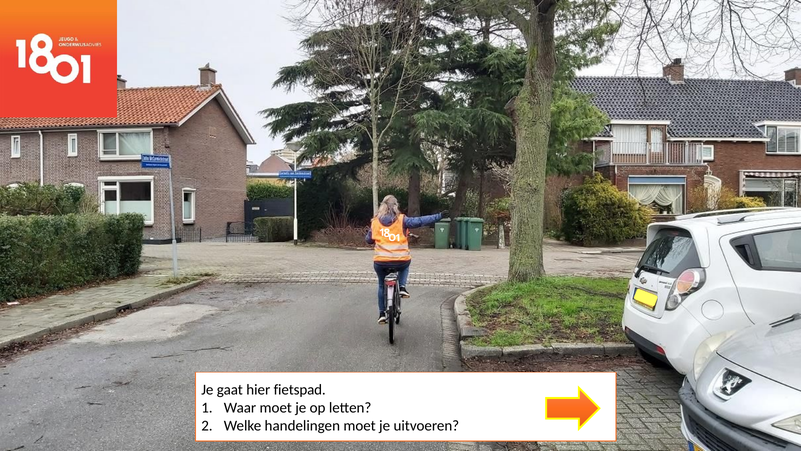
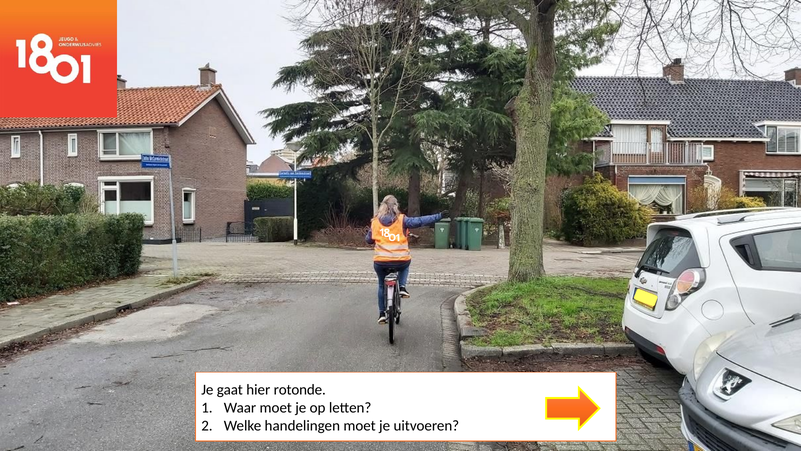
fietspad: fietspad -> rotonde (300, 389)
